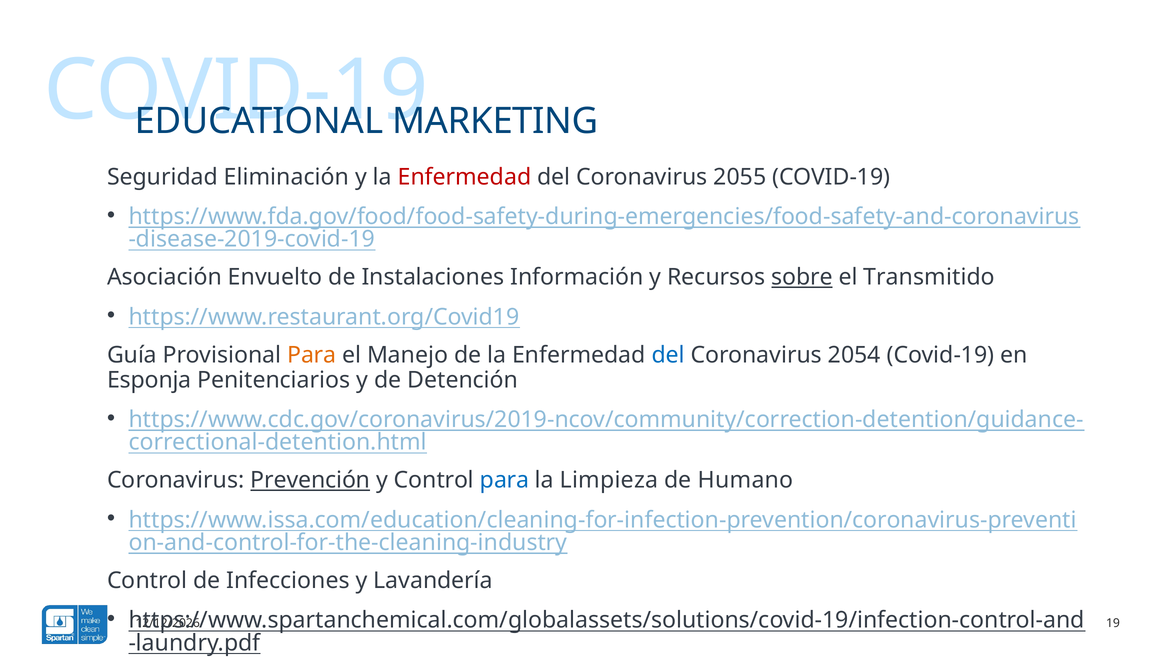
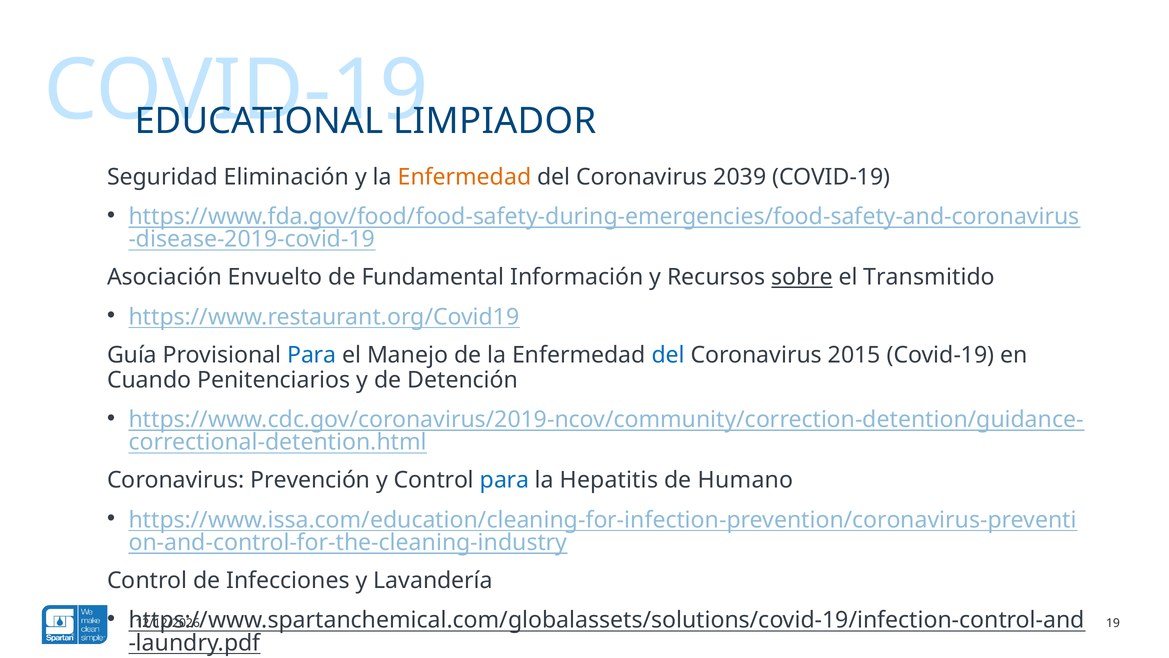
MARKETING: MARKETING -> LIMPIADOR (495, 121)
Enfermedad colour: red -> orange (464, 177)
2055: 2055 -> 2039 (740, 177)
Instalaciones: Instalaciones -> Fundamental (433, 277)
Para colour: orange -> blue (312, 355)
2054: 2054 -> 2015 (854, 355)
Esponja: Esponja -> Cuando (149, 380)
Prevención underline: present -> none (310, 480)
Limpieza: Limpieza -> Hepatitis (609, 480)
